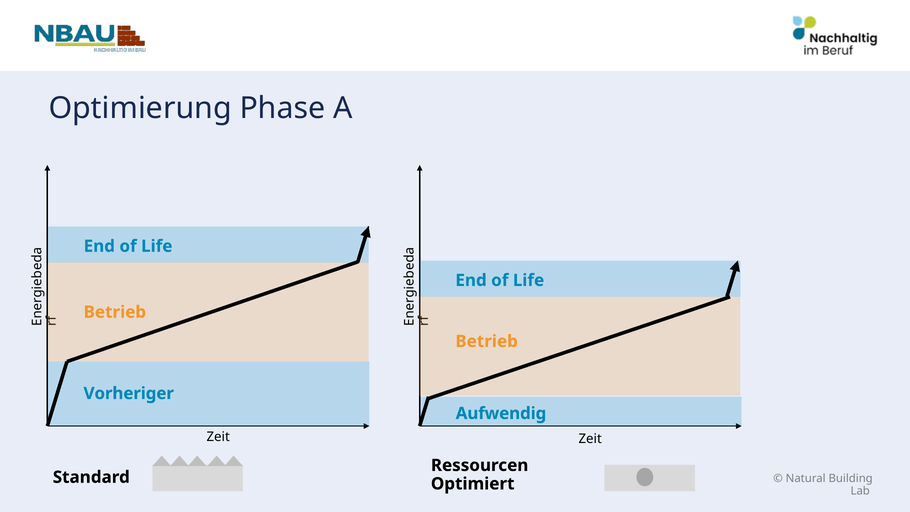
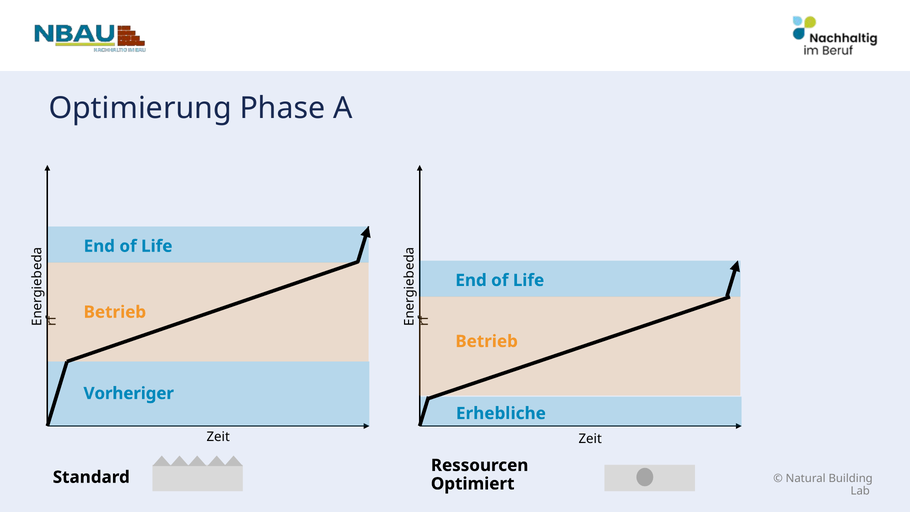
Aufwendig: Aufwendig -> Erhebliche (501, 413)
